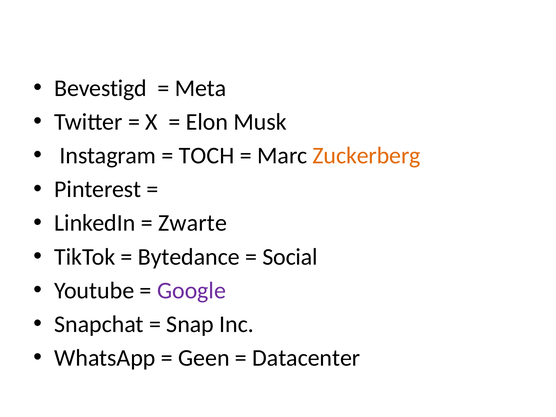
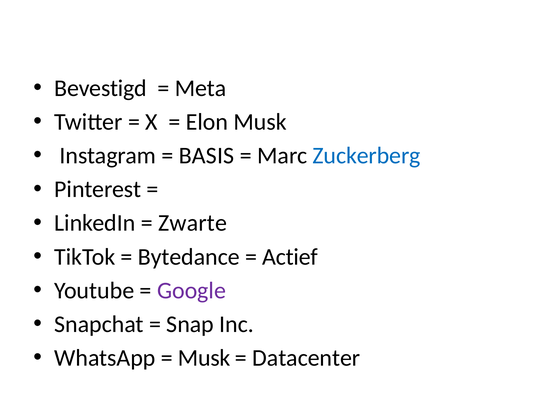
TOCH: TOCH -> BASIS (206, 156)
Zuckerberg colour: orange -> blue (367, 156)
Social: Social -> Actief (290, 257)
Geen: Geen -> Musk (204, 358)
